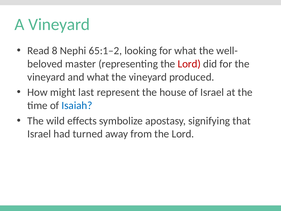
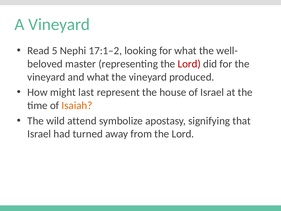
8: 8 -> 5 (55, 51)
65:1–2: 65:1–2 -> 17:1–2 (105, 51)
Isaiah colour: blue -> orange (77, 105)
effects: effects -> attend (82, 121)
